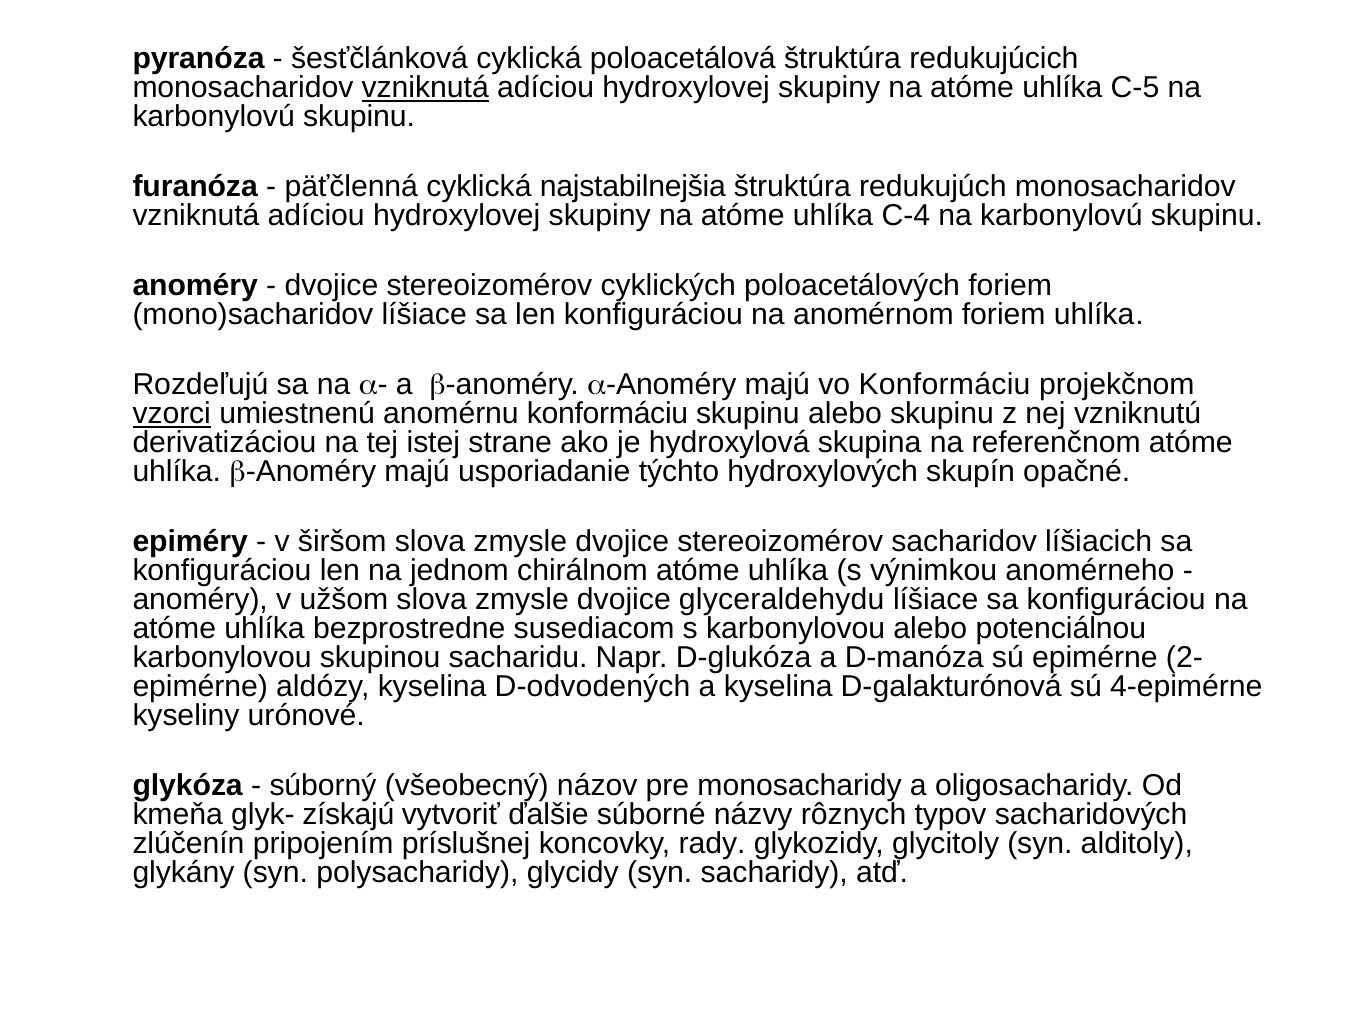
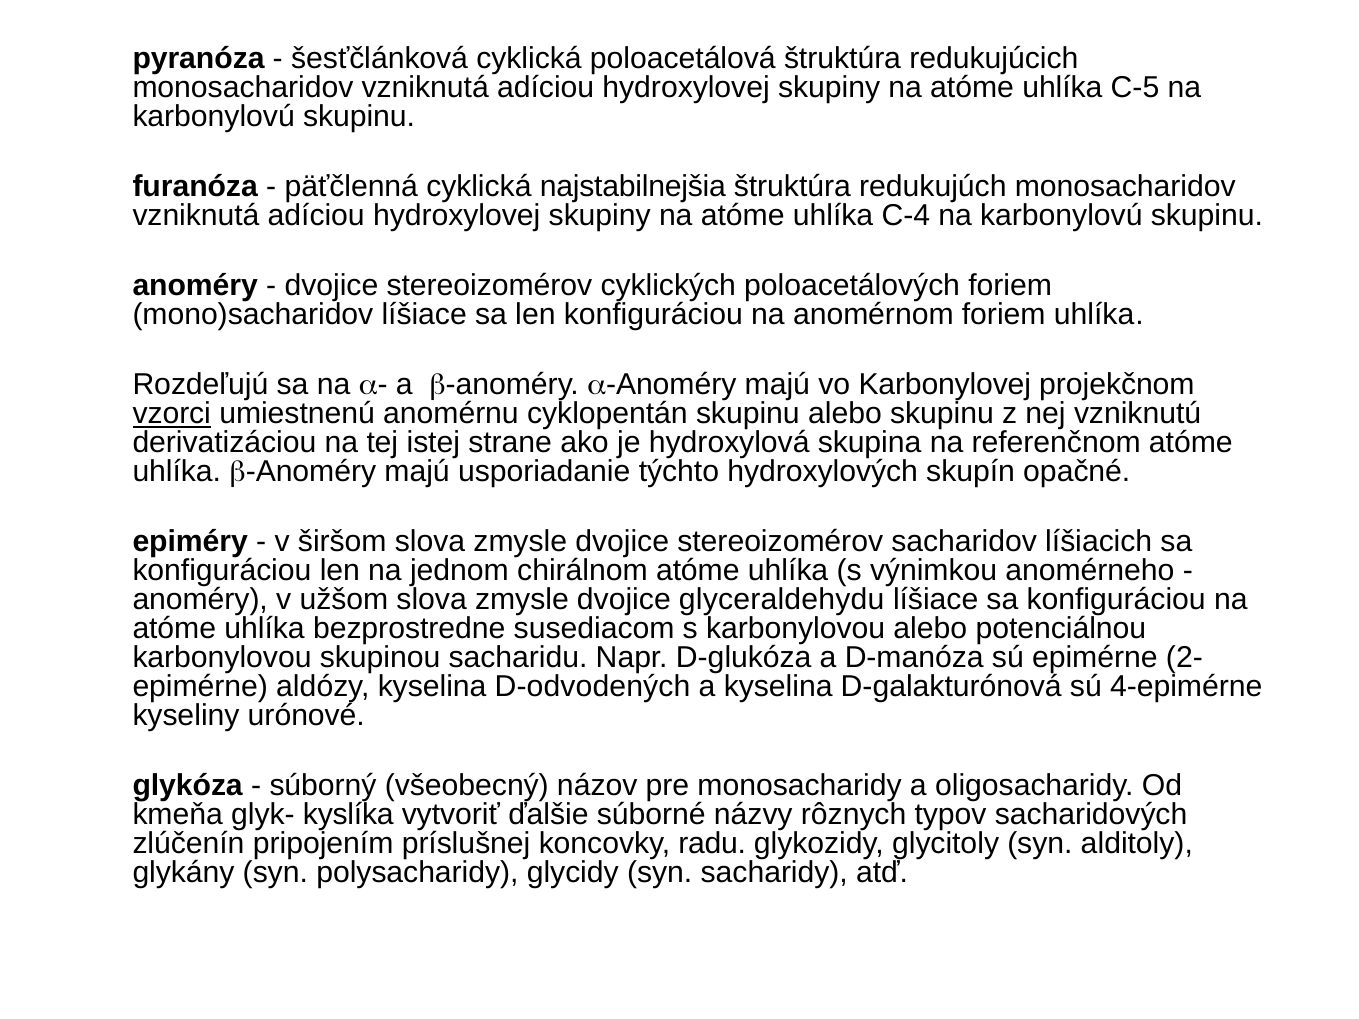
vzniknutá underline: present -> none (425, 88)
vo Konformáciu: Konformáciu -> Karbonylovej (945, 385)
anomérnu konformáciu: konformáciu -> cyklopentán (607, 414)
získajú: získajú -> kyslíka (348, 815)
rady: rady -> radu (712, 844)
